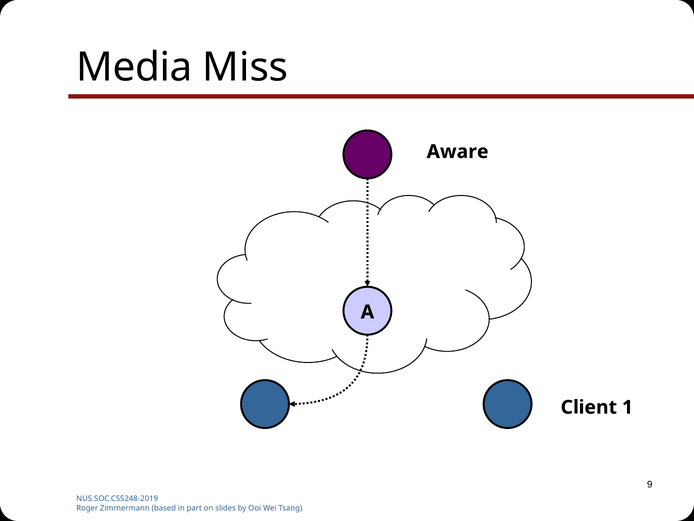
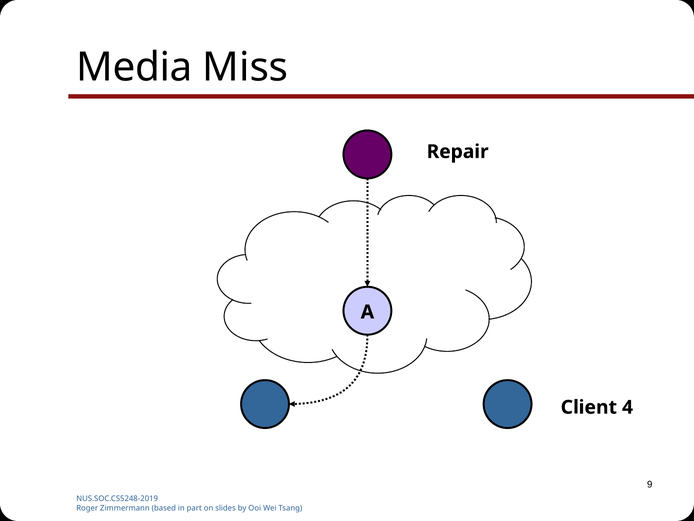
Aware: Aware -> Repair (458, 152)
1: 1 -> 4 (628, 407)
